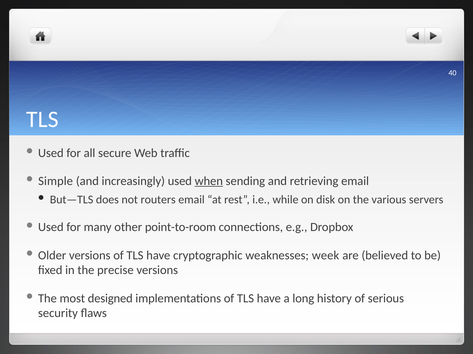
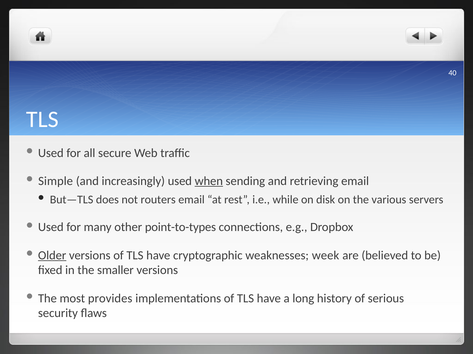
point-to-room: point-to-room -> point-to-types (181, 228)
Older underline: none -> present (52, 256)
precise: precise -> smaller (115, 271)
designed: designed -> provides (110, 299)
